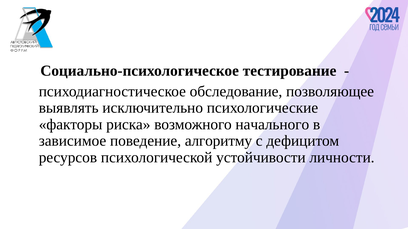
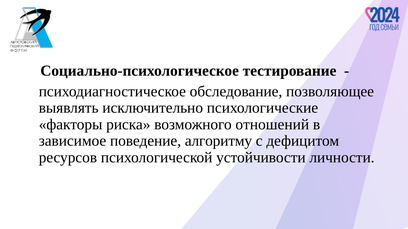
начального: начального -> отношений (272, 125)
